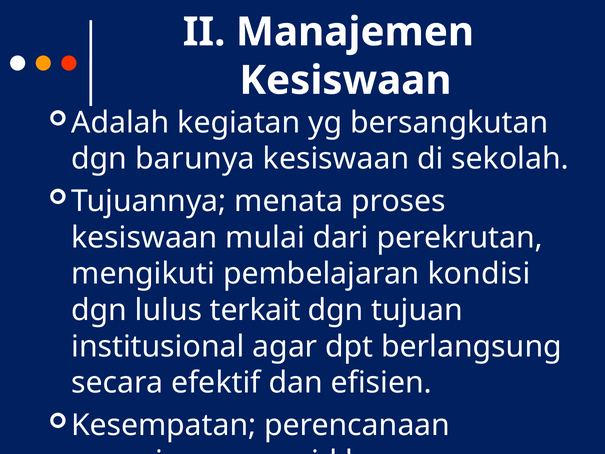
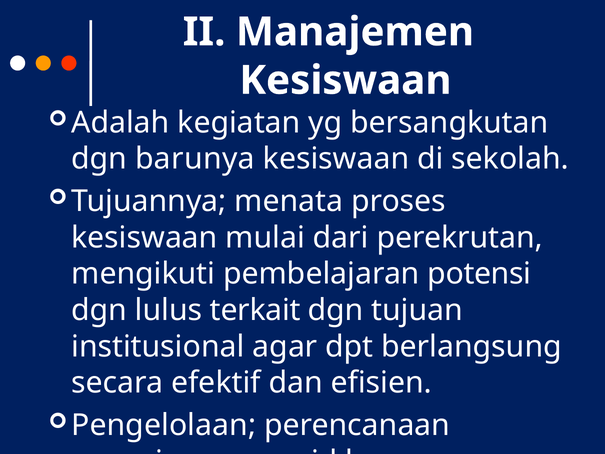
kondisi: kondisi -> potensi (479, 274)
Kesempatan: Kesempatan -> Pengelolaan (164, 425)
